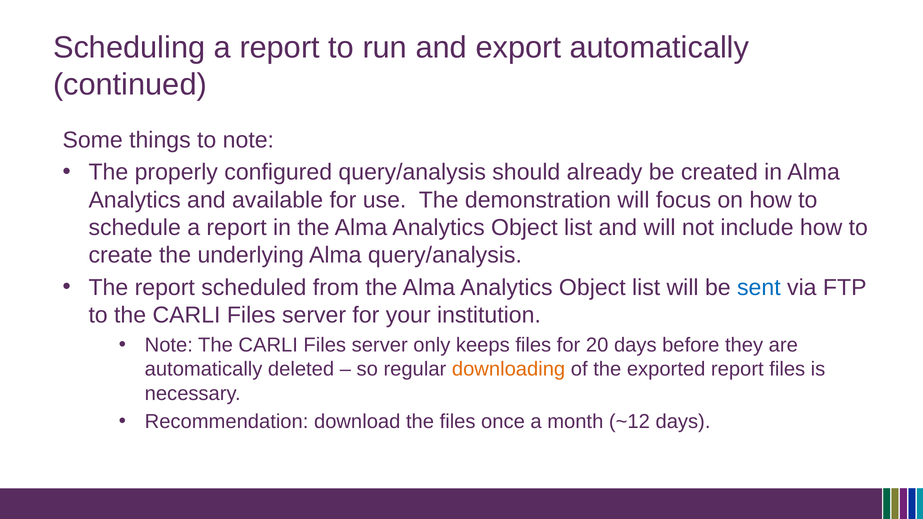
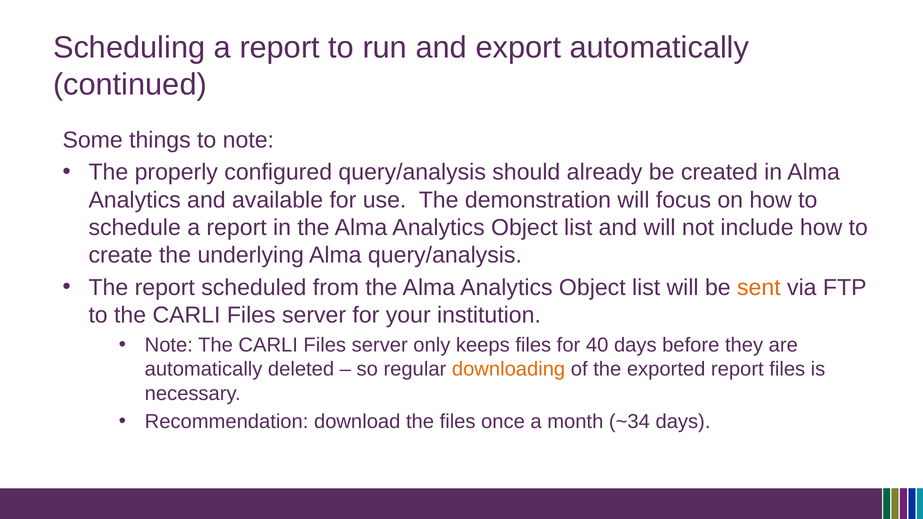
sent colour: blue -> orange (759, 288)
20: 20 -> 40 (597, 345)
~12: ~12 -> ~34 (629, 422)
